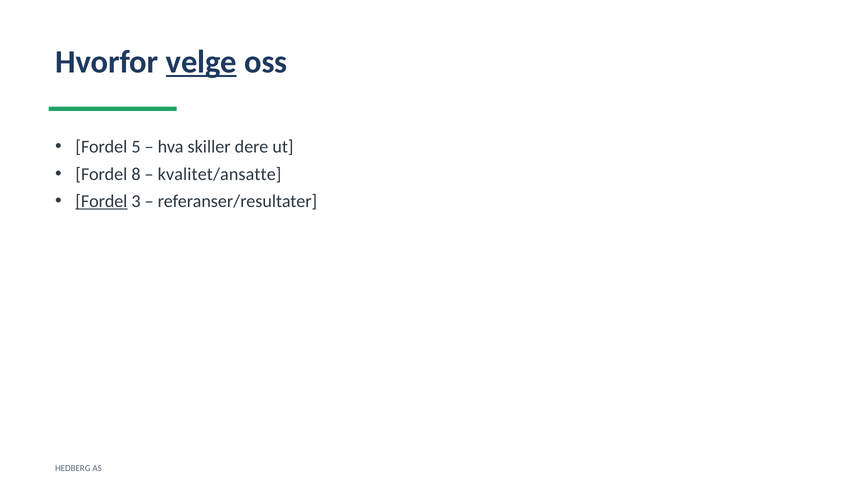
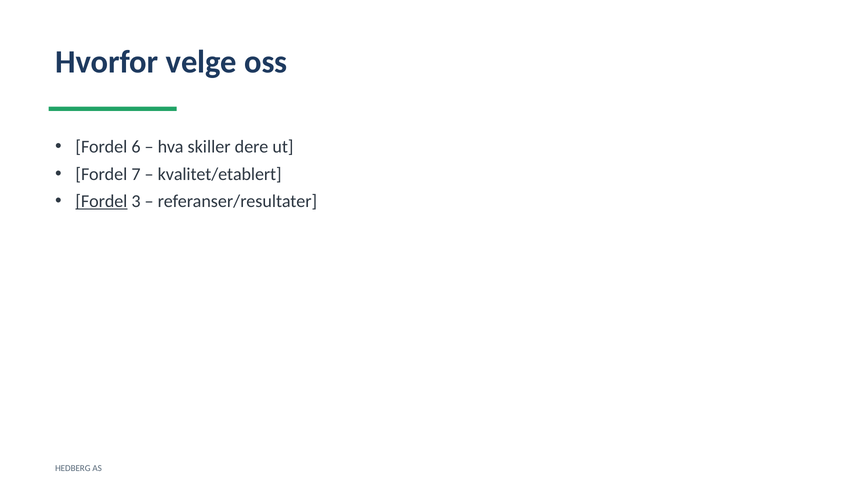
velge underline: present -> none (201, 62)
5: 5 -> 6 (136, 147)
8: 8 -> 7 (136, 174)
kvalitet/ansatte: kvalitet/ansatte -> kvalitet/etablert (220, 174)
